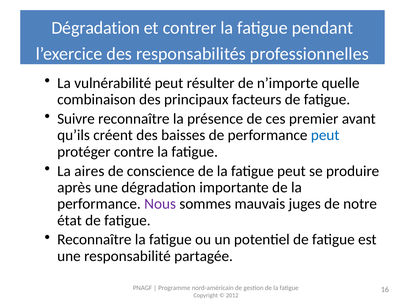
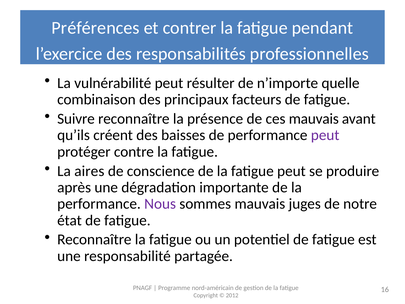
Dégradation: Dégradation -> Préférences (96, 28)
ces premier: premier -> mauvais (314, 119)
peut colour: blue -> purple (325, 135)
